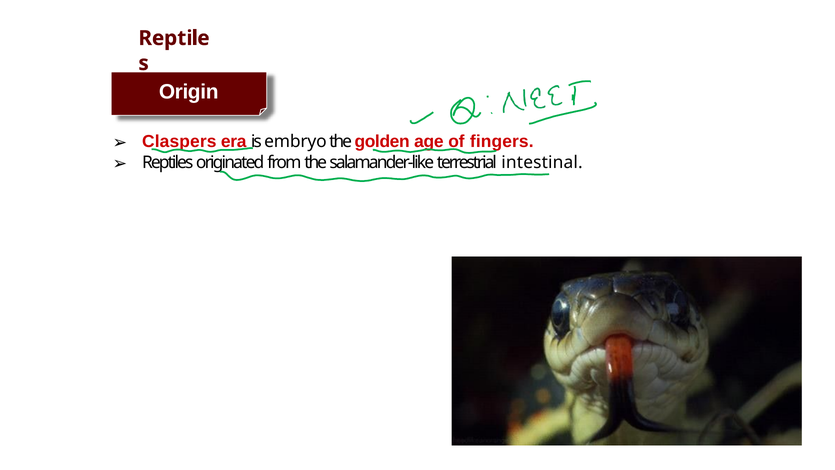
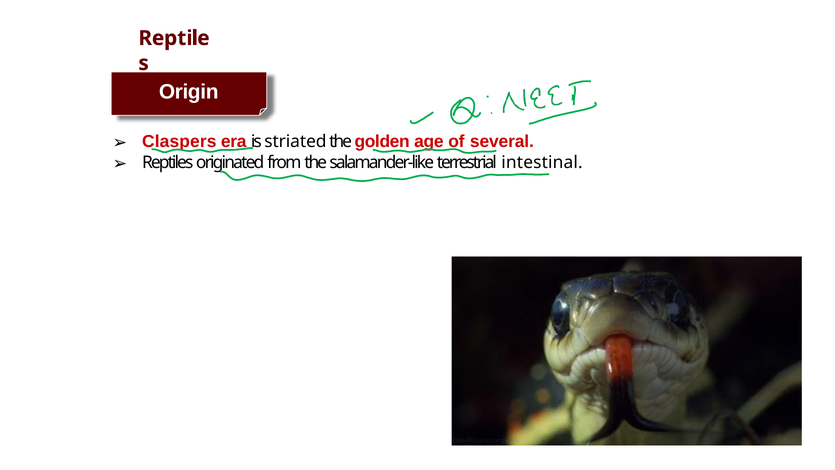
embryo: embryo -> striated (295, 142)
fingers: fingers -> several (502, 142)
